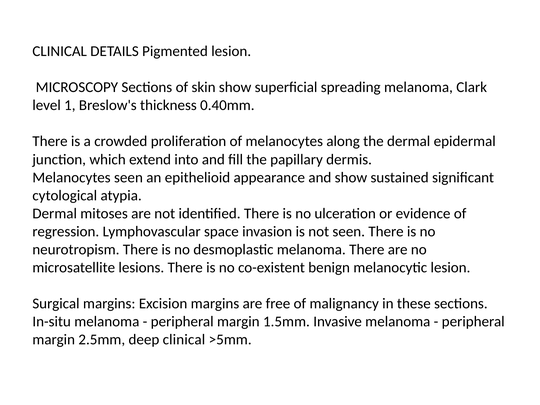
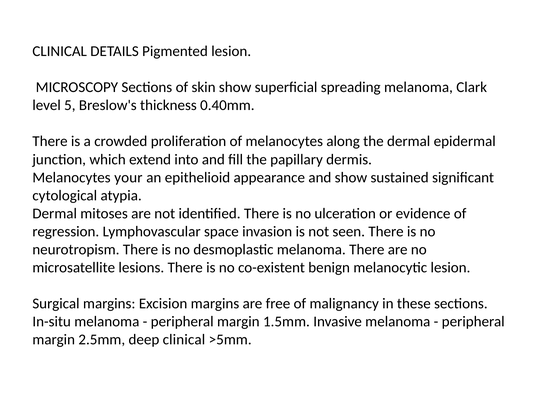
1: 1 -> 5 (70, 105)
Melanocytes seen: seen -> your (128, 177)
